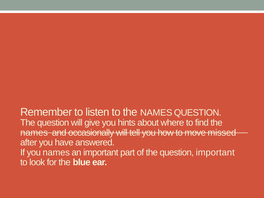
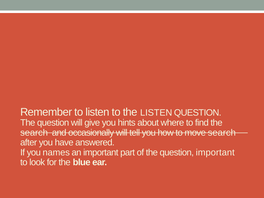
to the NAMES: NAMES -> LISTEN (156, 113)
names: names -> search (34, 133)
move missed: missed -> search (222, 133)
